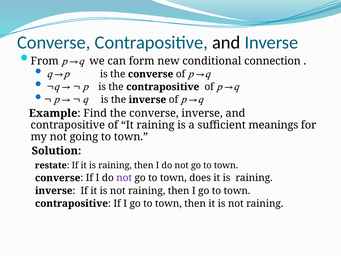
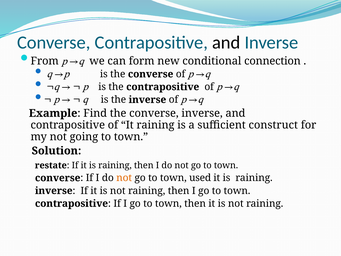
meanings: meanings -> construct (273, 125)
not colour: purple -> orange (124, 178)
does: does -> used (200, 178)
